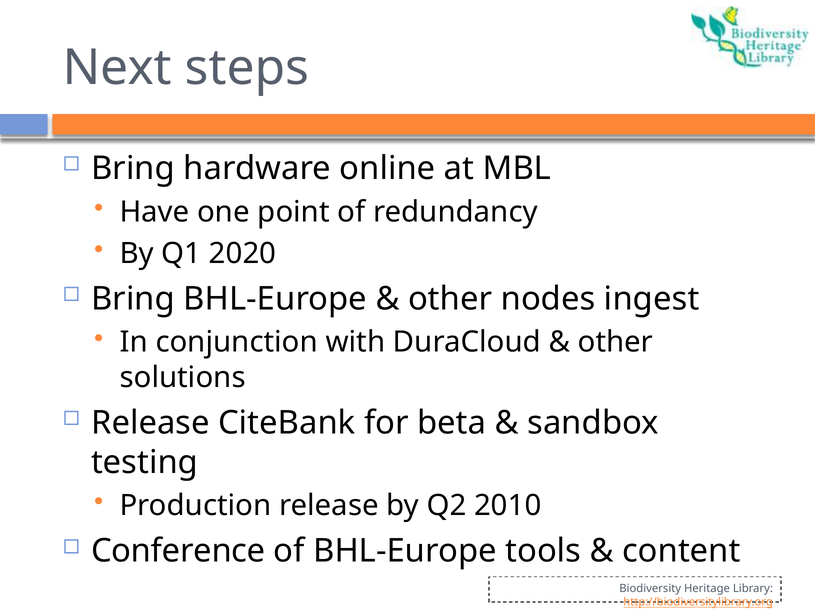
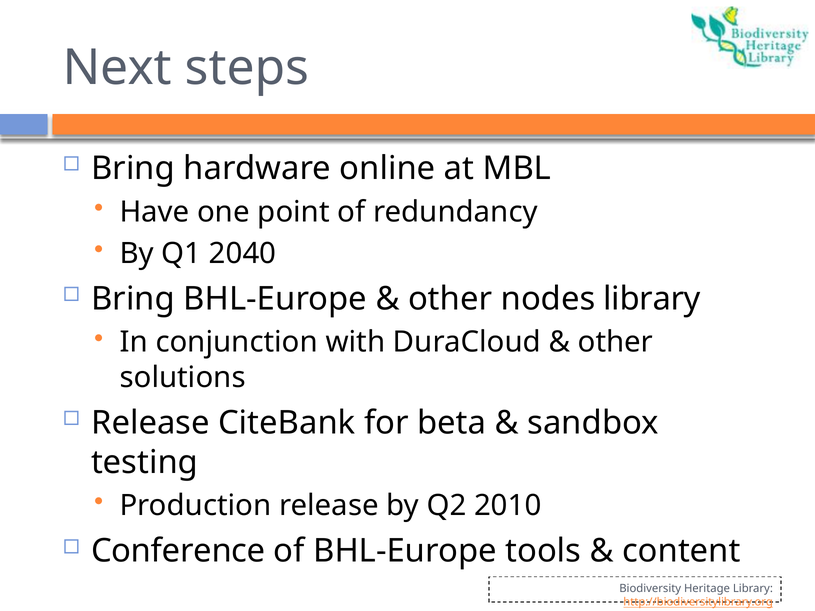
2020: 2020 -> 2040 (243, 253)
nodes ingest: ingest -> library (652, 299)
